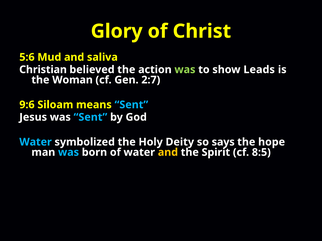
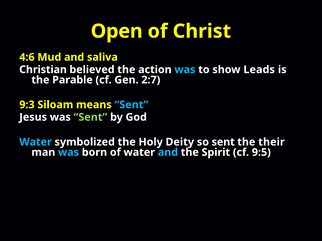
Glory: Glory -> Open (117, 31)
5:6: 5:6 -> 4:6 (27, 57)
was colour: light green -> light blue (185, 70)
Woman: Woman -> Parable (72, 80)
9:6: 9:6 -> 9:3 (27, 105)
Sent colour: light blue -> light green (90, 117)
so says: says -> sent (223, 142)
hope: hope -> their (272, 142)
and colour: yellow -> light blue (168, 153)
8:5: 8:5 -> 9:5 (261, 153)
